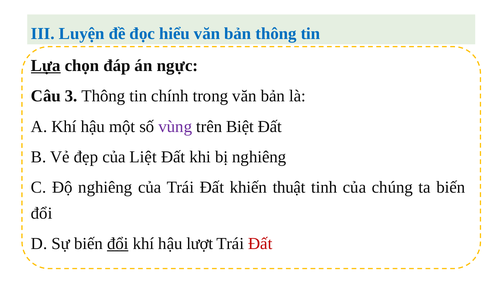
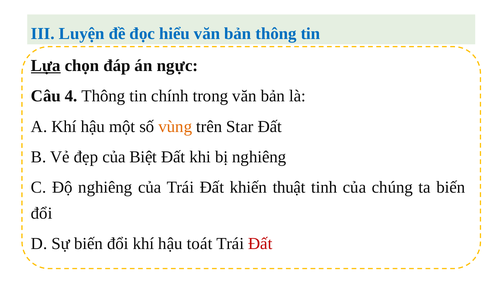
3: 3 -> 4 (71, 96)
vùng colour: purple -> orange (175, 126)
Biệt: Biệt -> Star (240, 126)
Liệt: Liệt -> Biệt (143, 157)
đổi underline: present -> none (118, 244)
lượt: lượt -> toát (200, 244)
